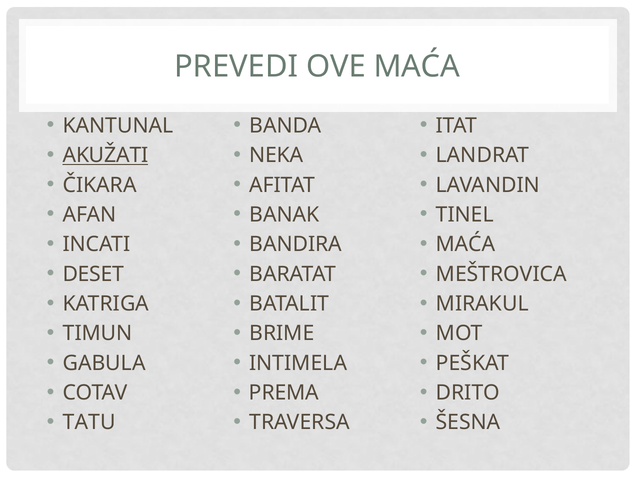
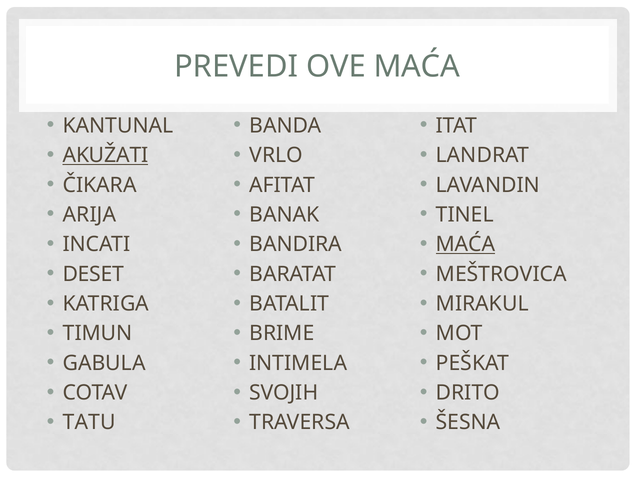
NEKA: NEKA -> VRLO (276, 155)
AFAN: AFAN -> ARIJA (89, 215)
MAĆA underline: none -> present (466, 244)
PREMA: PREMA -> SVOJIH (284, 393)
